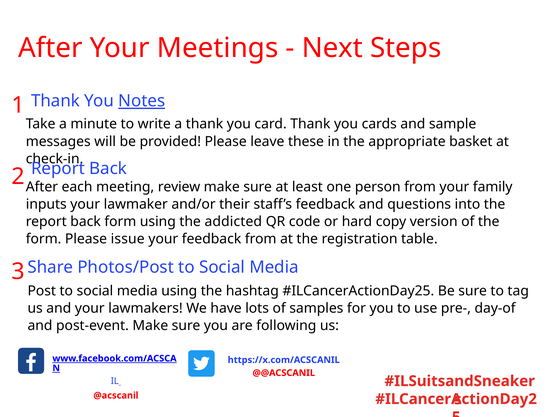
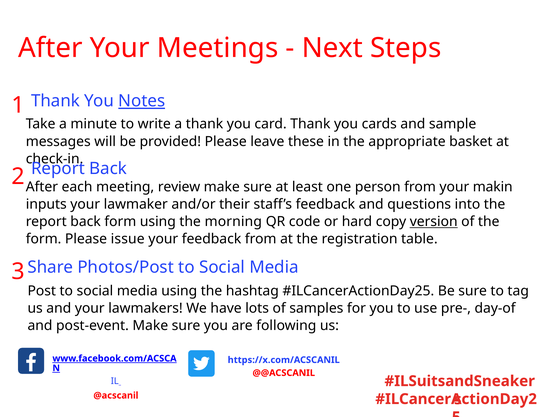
family: family -> makin (493, 187)
addicted: addicted -> morning (233, 222)
version underline: none -> present (434, 222)
